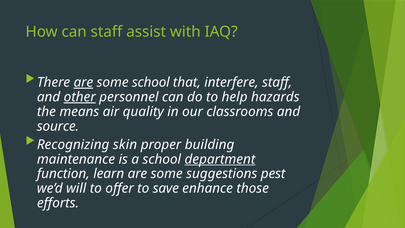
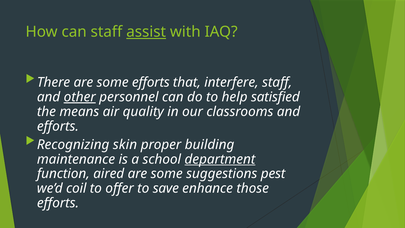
assist underline: none -> present (146, 32)
are underline: present -> none (83, 82)
some school: school -> efforts (151, 82)
hazards: hazards -> satisfied (275, 97)
source: source -> efforts (58, 126)
learn: learn -> aired (109, 174)
will: will -> coil (76, 188)
